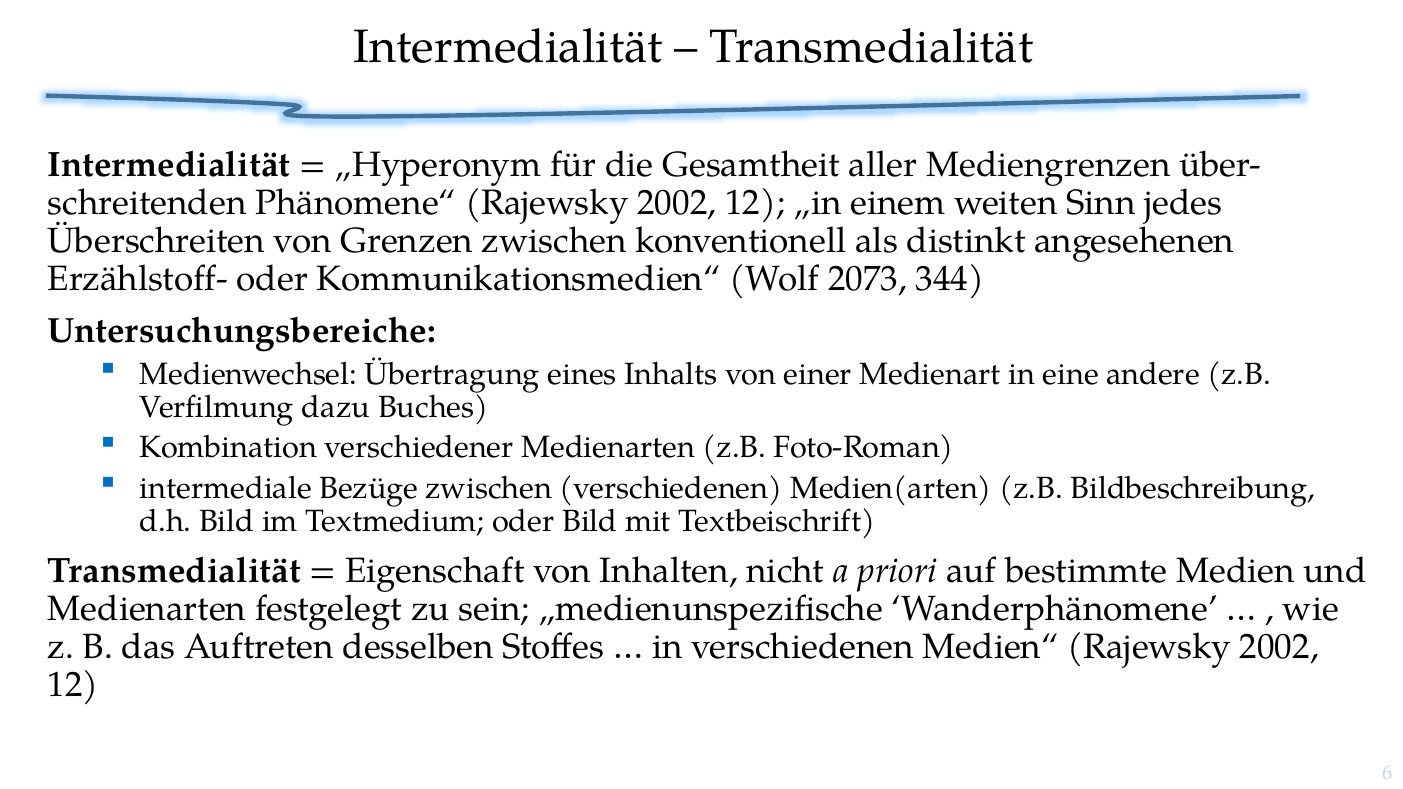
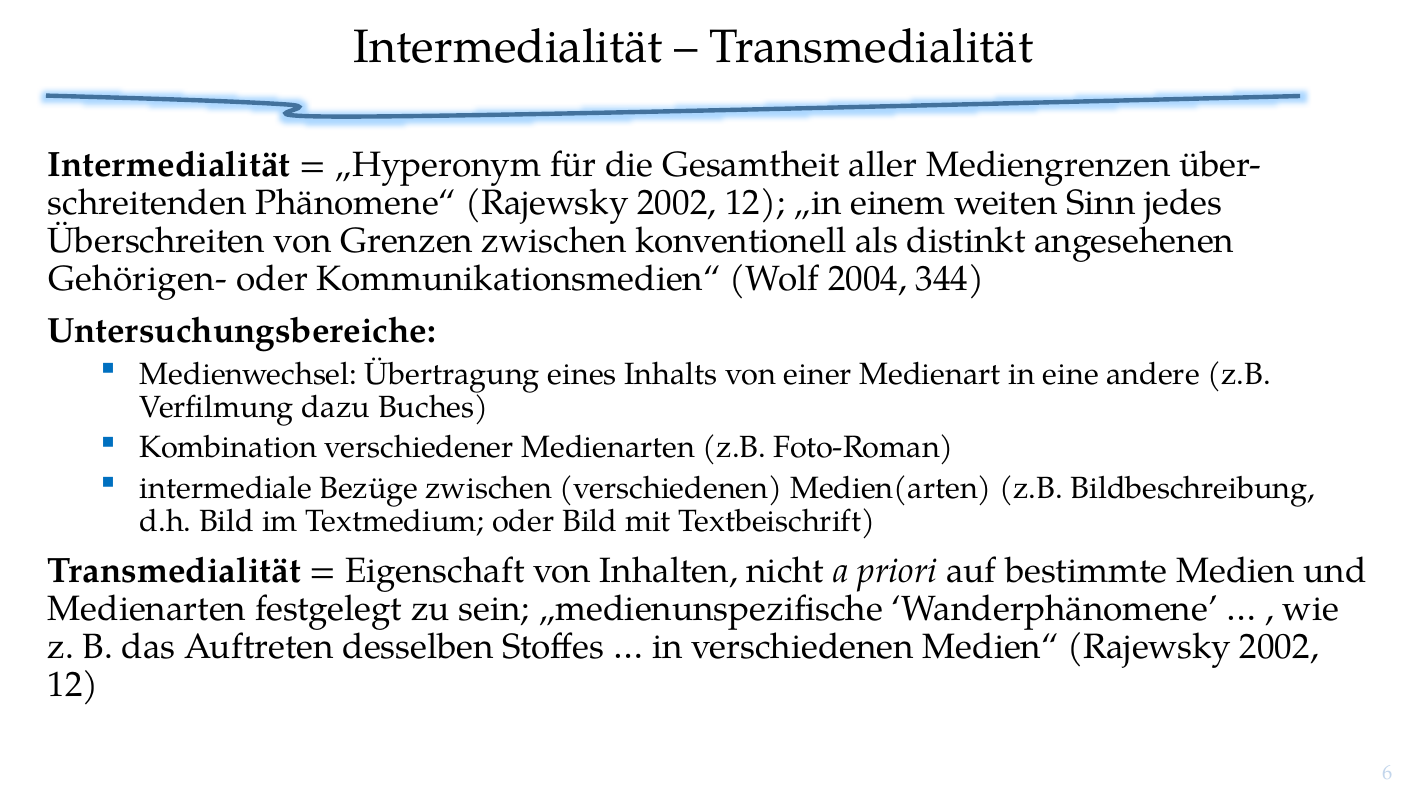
Erzählstoff-: Erzählstoff- -> Gehörigen- (138, 279)
2073: 2073 -> 2004 (868, 279)
